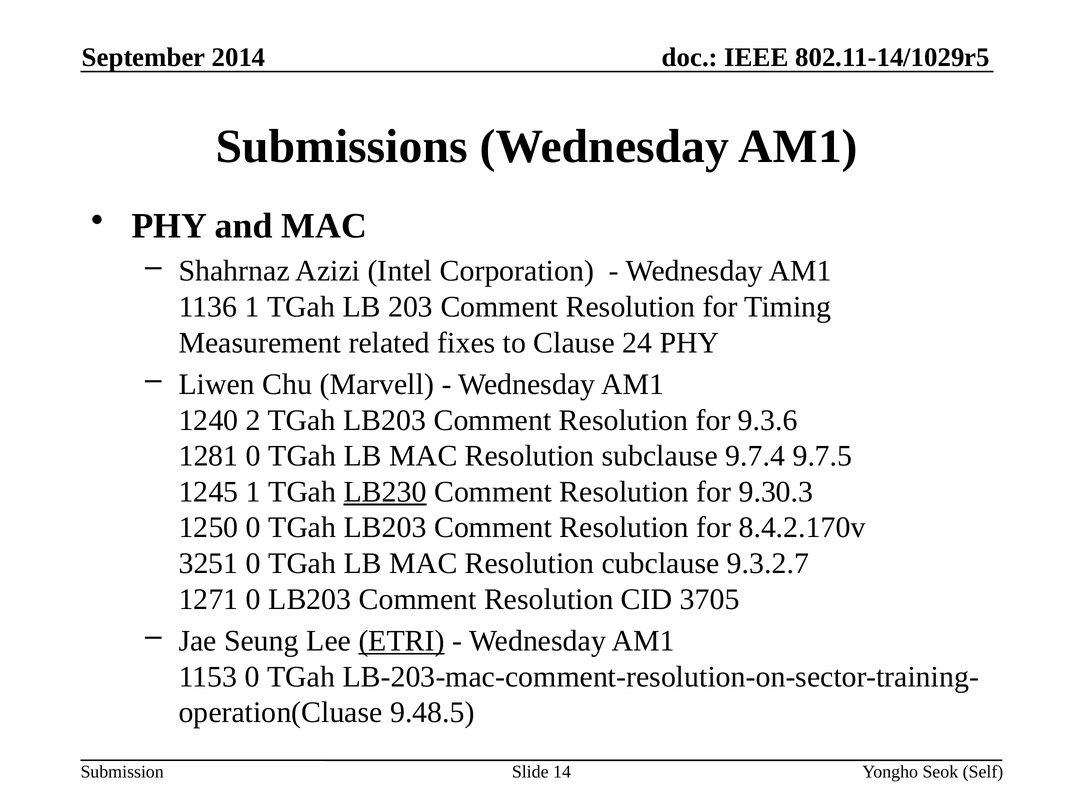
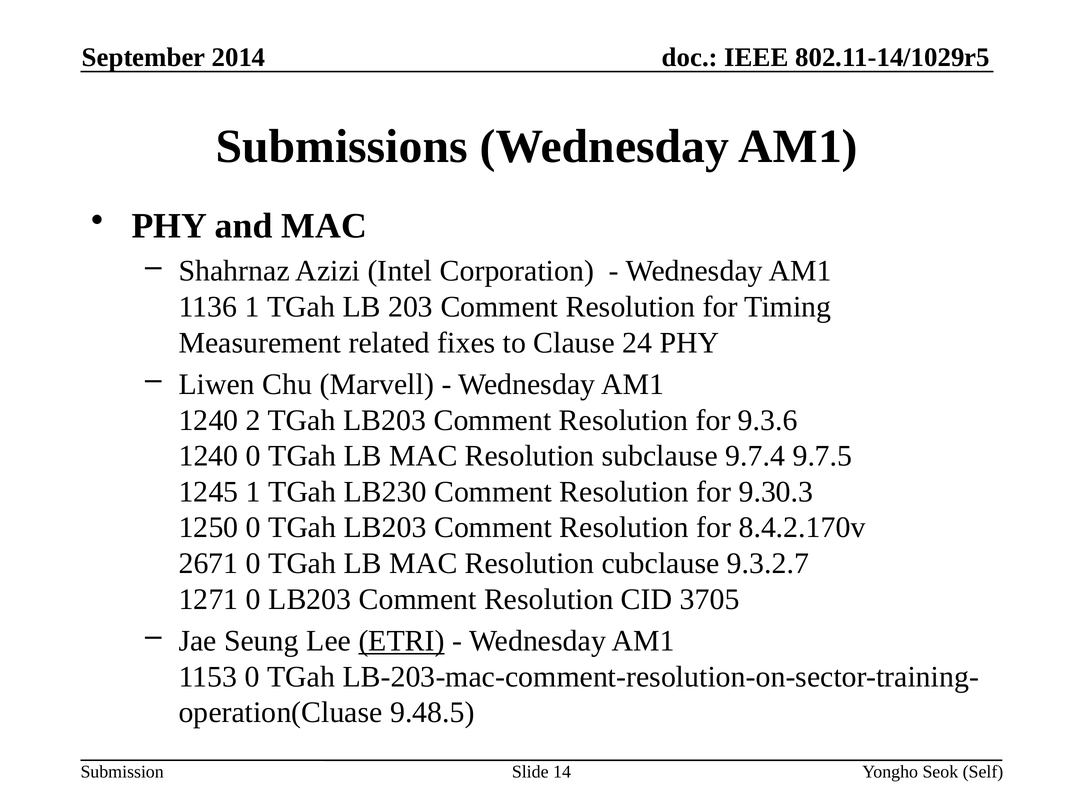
1281: 1281 -> 1240 (208, 456)
LB230 underline: present -> none (385, 492)
3251: 3251 -> 2671 (208, 564)
